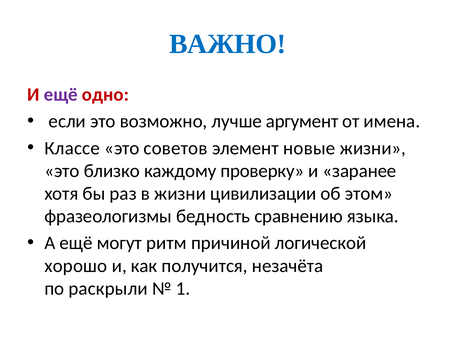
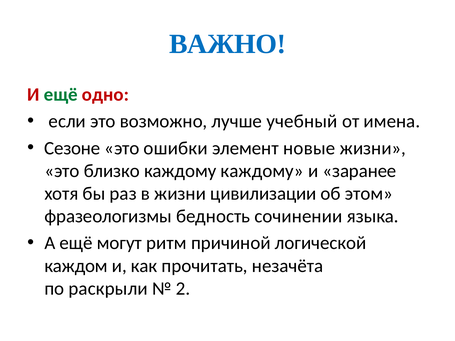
ещё colour: purple -> green (61, 95)
аргумент: аргумент -> учебный (302, 121)
Классе: Классе -> Сезоне (72, 148)
советов: советов -> ошибки (176, 148)
каждому проверку: проверку -> каждому (262, 171)
сравнению: сравнению -> сочинении (298, 216)
хорошо: хорошо -> каждом (76, 266)
получится: получится -> прочитать (205, 266)
1: 1 -> 2 (183, 289)
